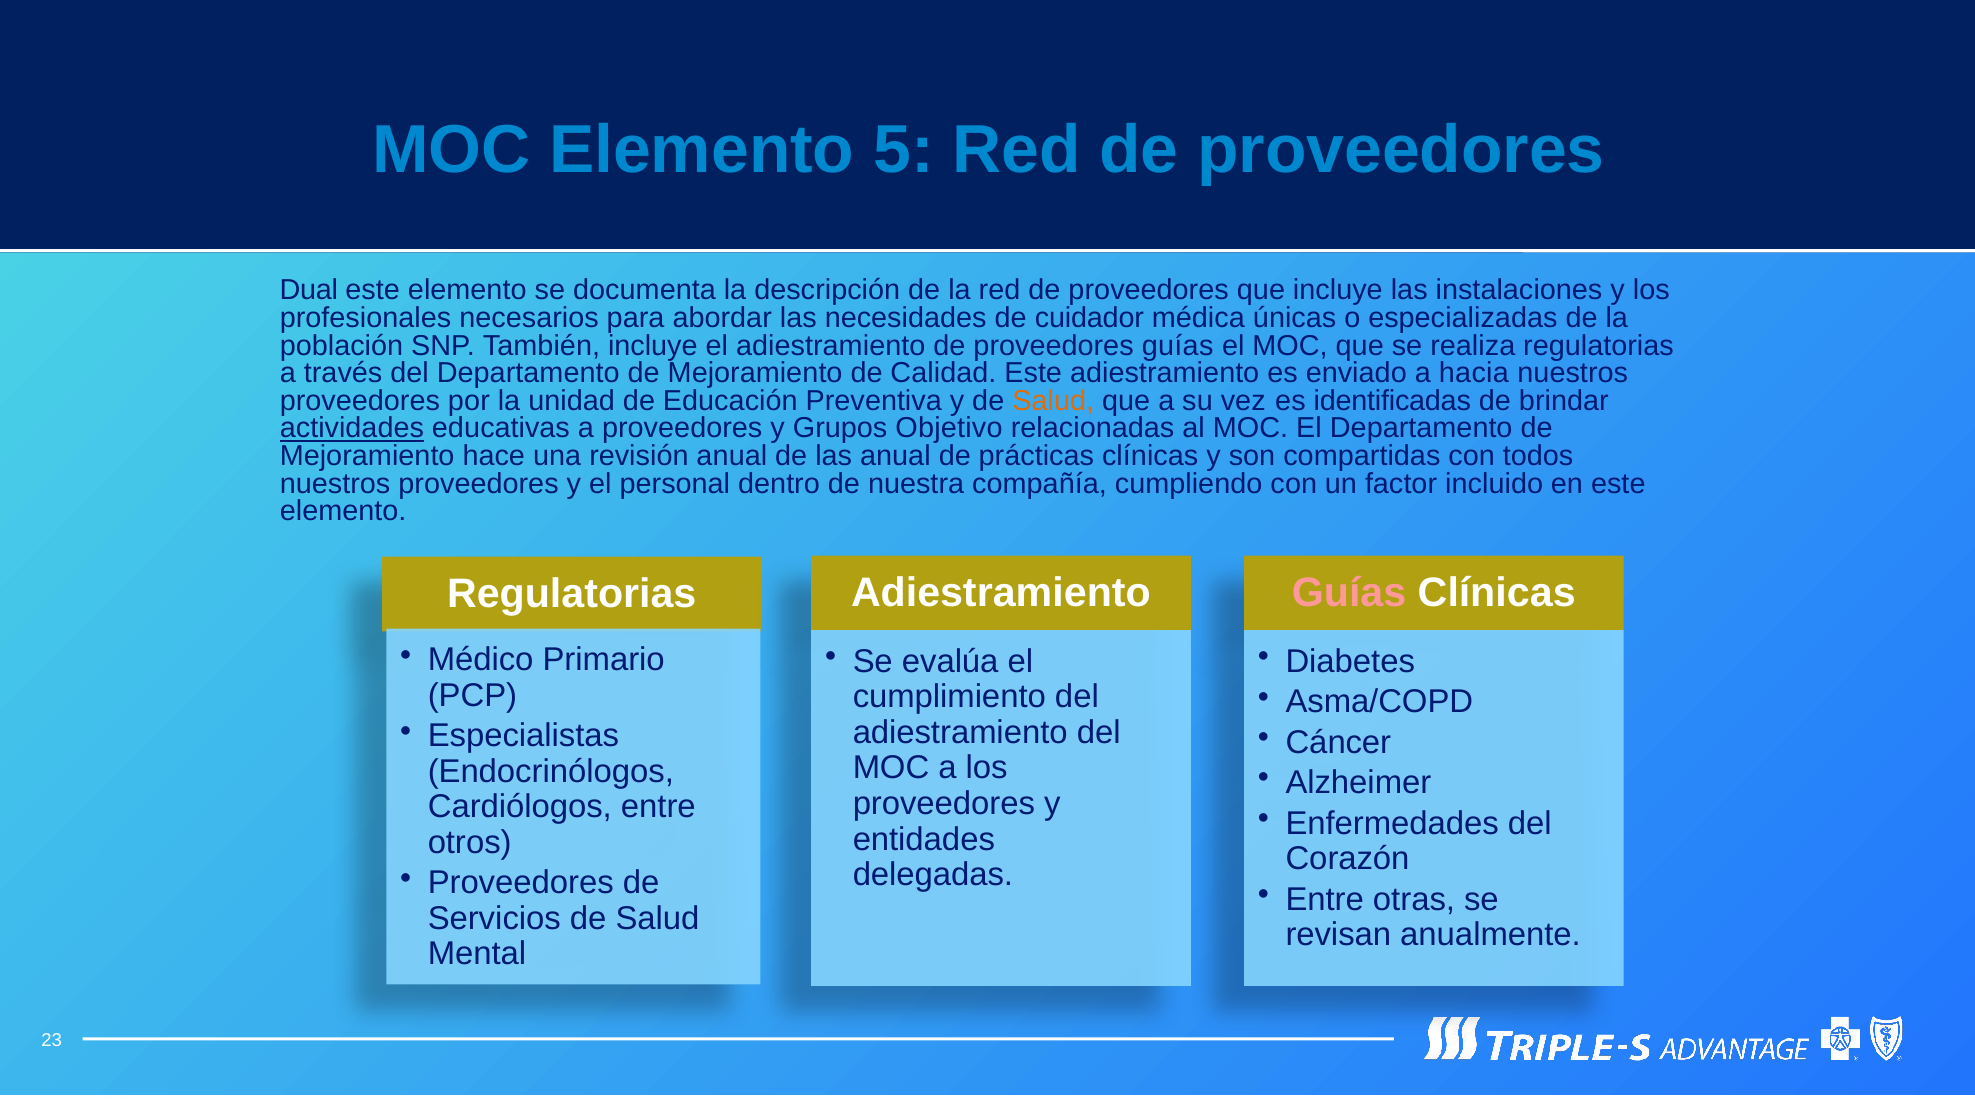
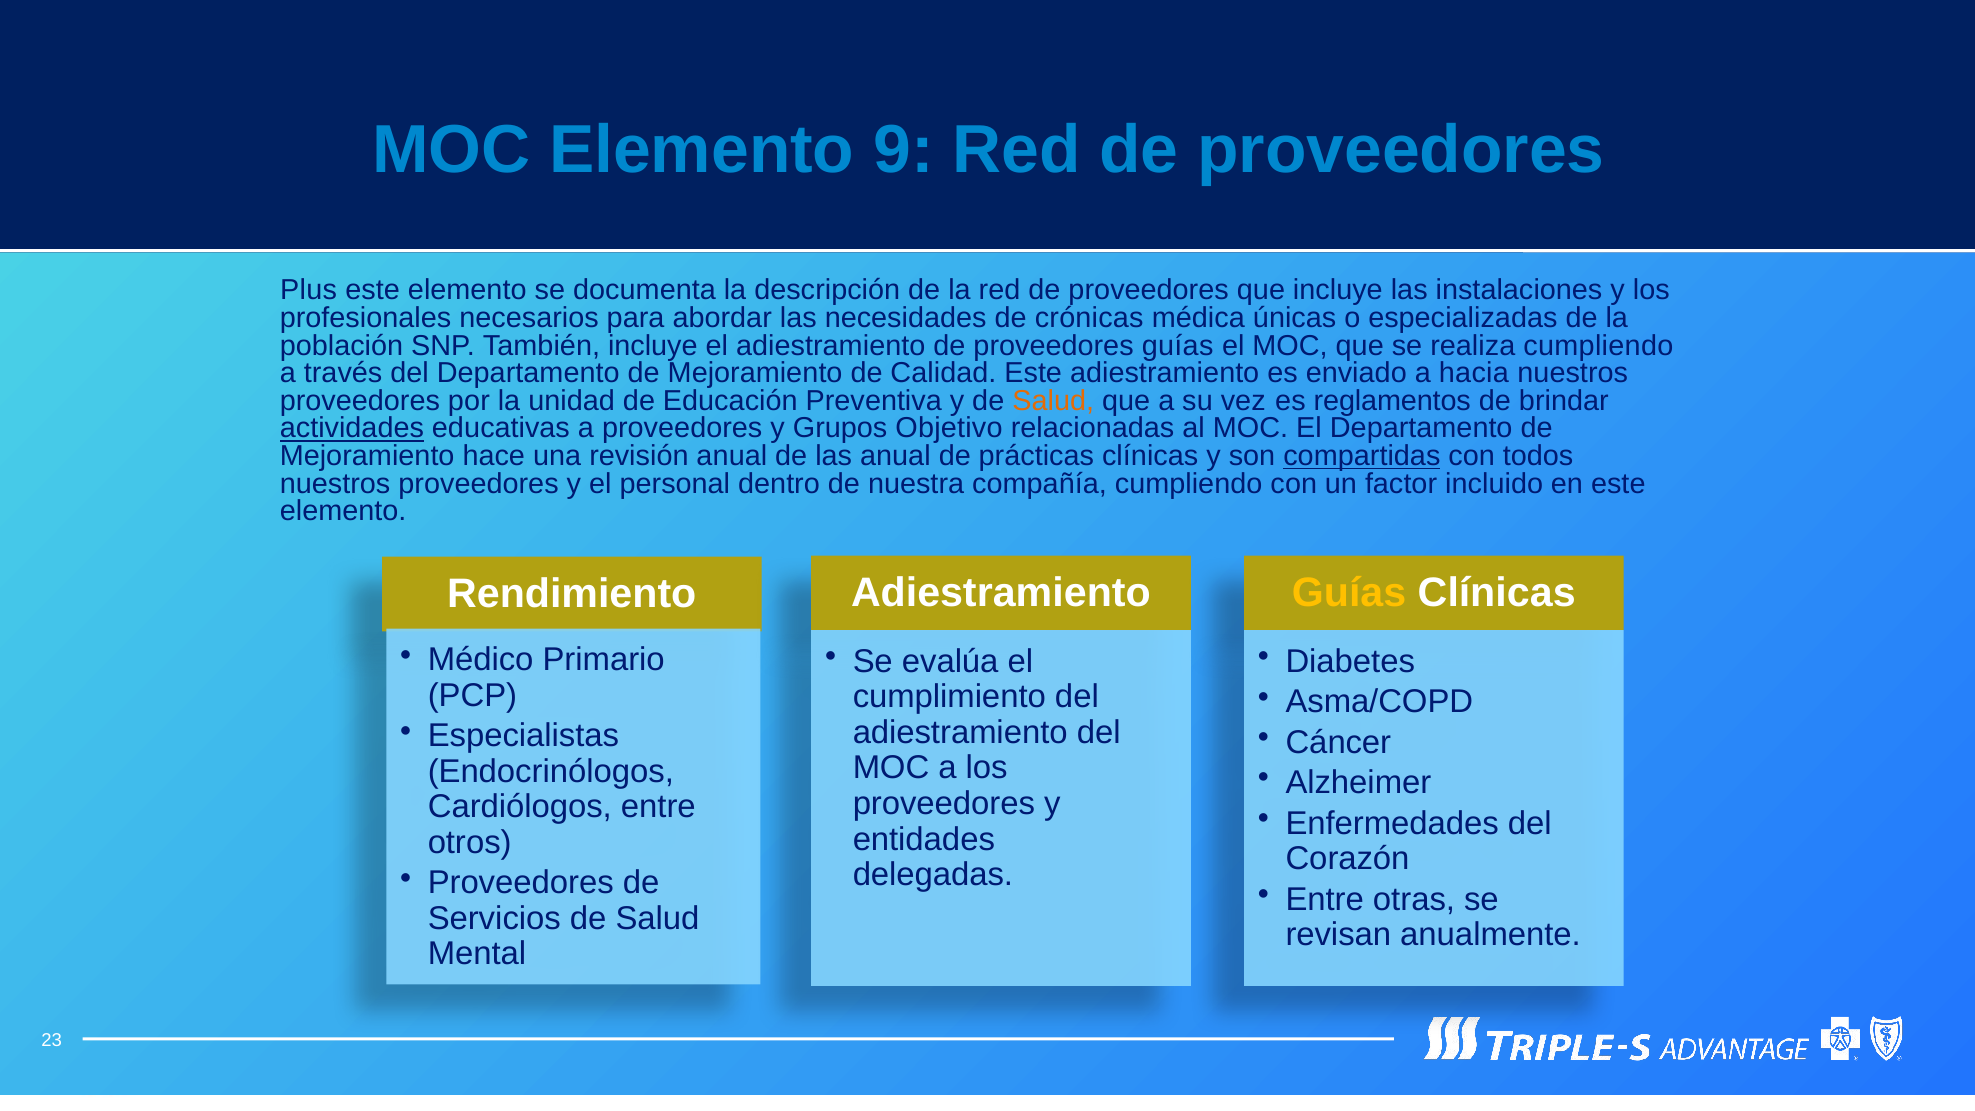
5: 5 -> 9 (904, 150)
Dual: Dual -> Plus (309, 290)
cuidador: cuidador -> crónicas (1089, 318)
realiza regulatorias: regulatorias -> cumpliendo (1598, 346)
identificadas: identificadas -> reglamentos (1392, 401)
compartidas underline: none -> present (1362, 456)
Guías colour: pink -> yellow (1349, 593)
Regulatorias: Regulatorias -> Rendimiento (572, 594)
